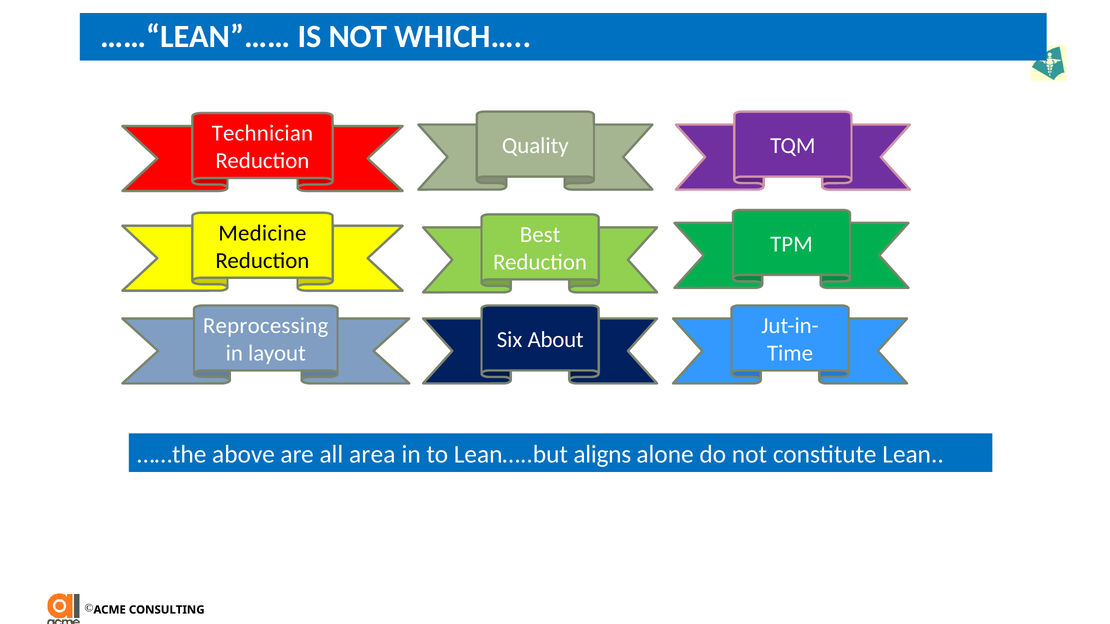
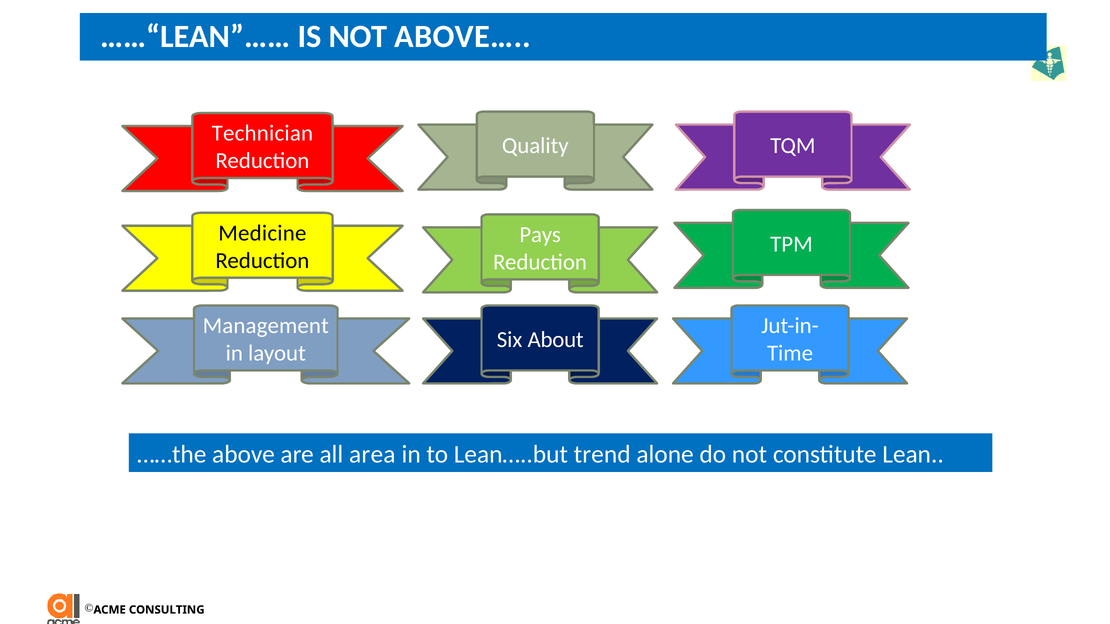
WHICH…: WHICH… -> ABOVE… (463, 36)
Best: Best -> Pays (540, 235)
Reprocessing: Reprocessing -> Management (266, 326)
aligns: aligns -> trend (602, 455)
